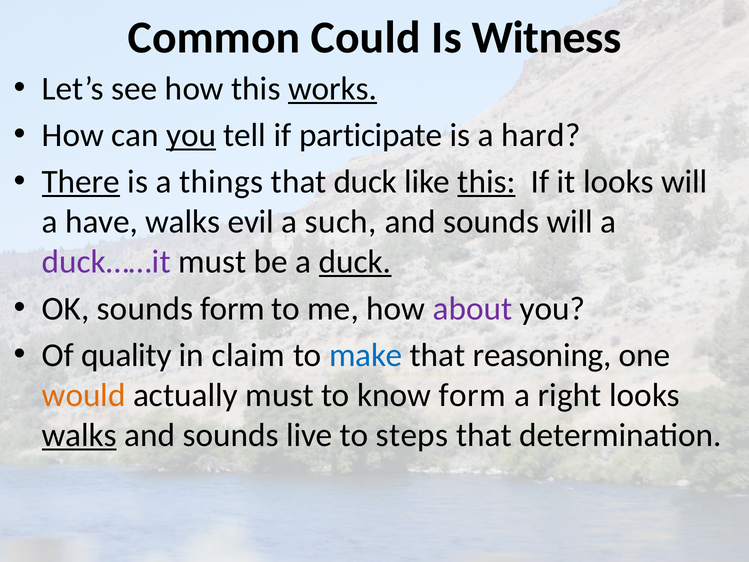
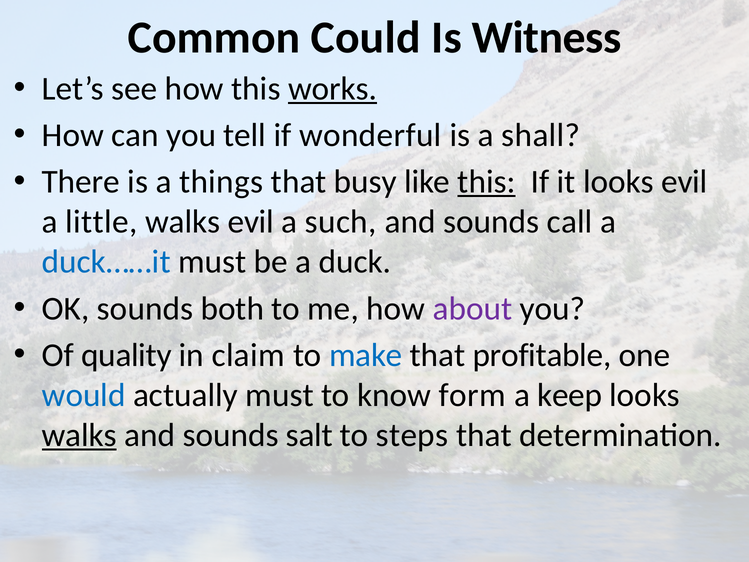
you underline: present -> none (191, 135)
participate: participate -> wonderful (370, 135)
hard: hard -> shall (541, 135)
There underline: present -> none (81, 182)
that duck: duck -> busy (365, 182)
looks will: will -> evil (684, 182)
have: have -> little (101, 222)
sounds will: will -> call (570, 222)
duck……it colour: purple -> blue (106, 262)
duck underline: present -> none (355, 262)
sounds form: form -> both (232, 308)
reasoning: reasoning -> profitable (542, 355)
would colour: orange -> blue (84, 395)
right: right -> keep (570, 395)
live: live -> salt (309, 435)
